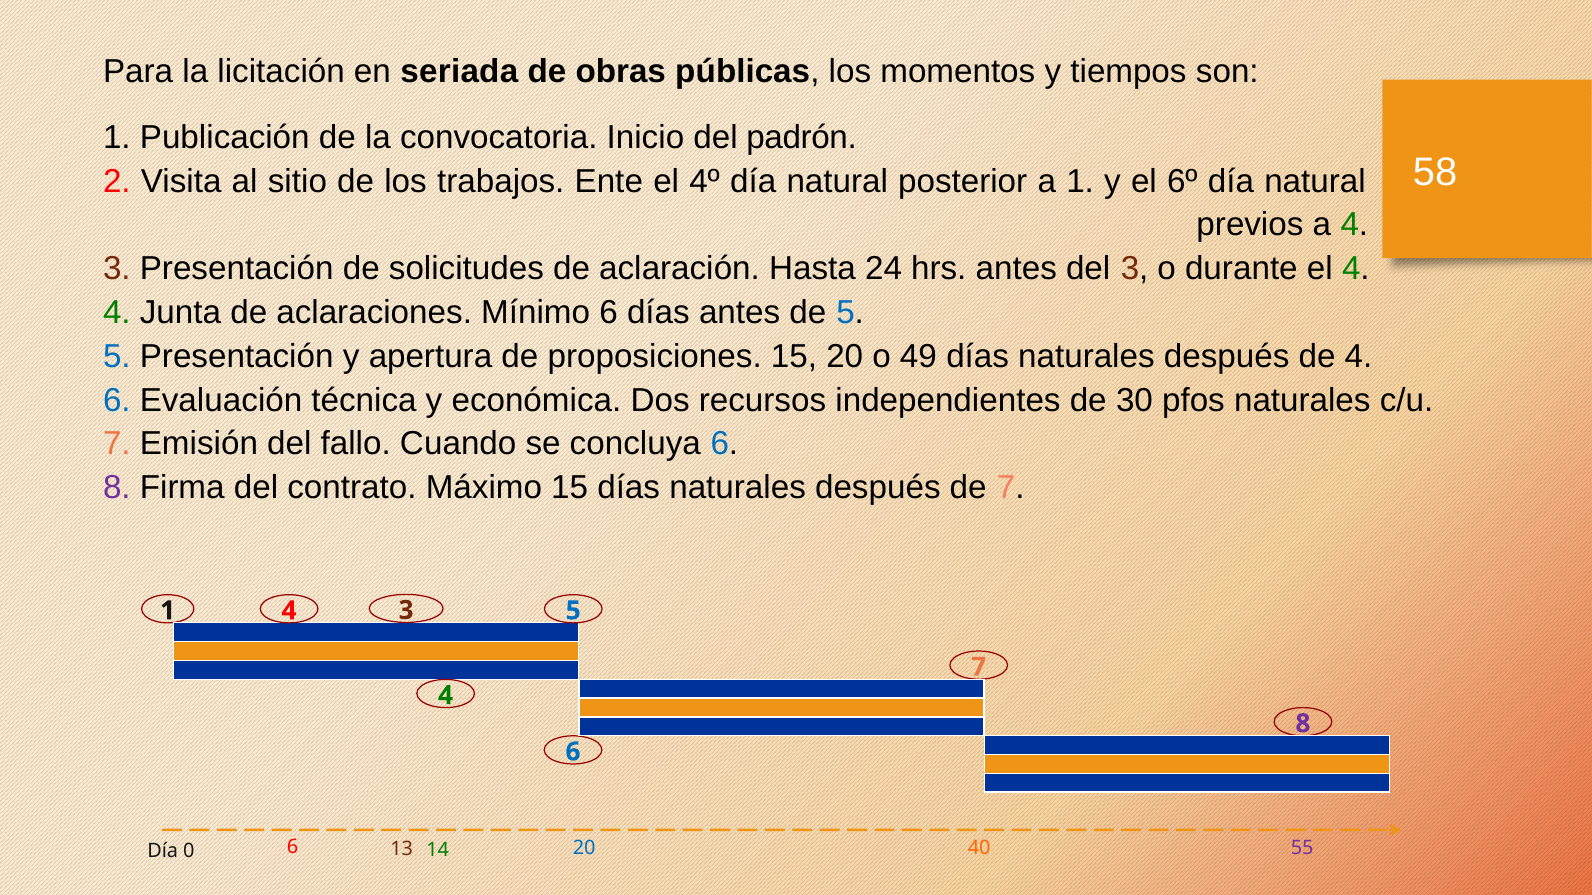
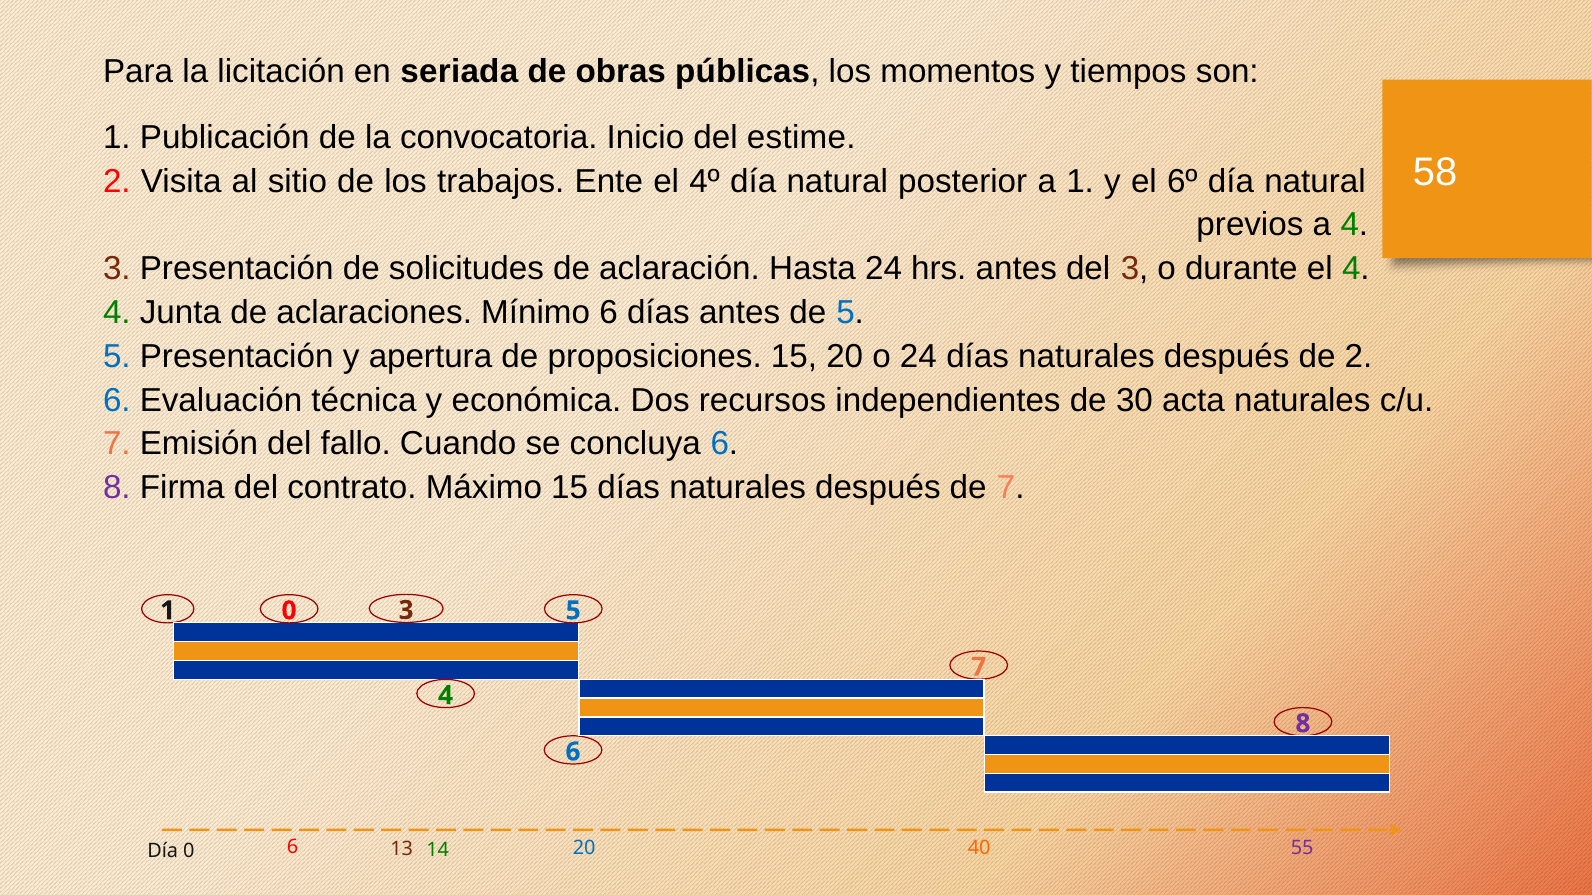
padrón: padrón -> estime (801, 137)
o 49: 49 -> 24 (918, 357)
de 4: 4 -> 2 (1359, 357)
pfos: pfos -> acta (1193, 400)
1 4: 4 -> 0 (289, 611)
